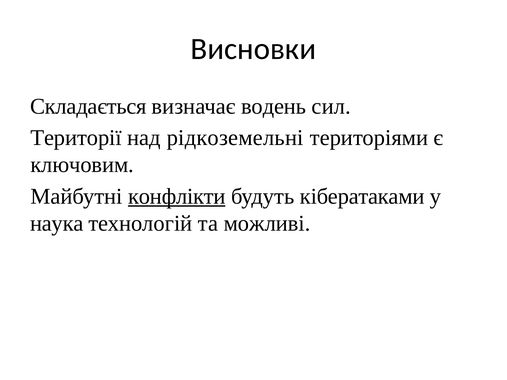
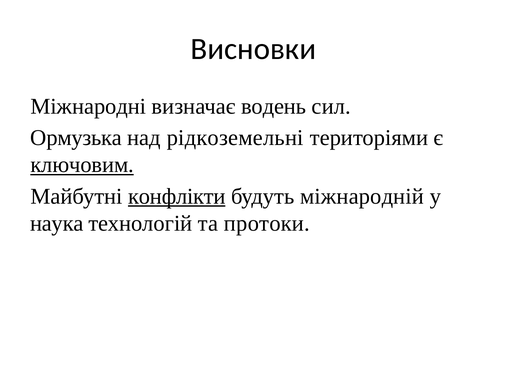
Складається: Складається -> Міжнародні (88, 106)
Території: Території -> Ормузька (76, 138)
ключовим underline: none -> present (82, 165)
кібератаками: кібератаками -> міжнародній (362, 197)
можливі: можливі -> протоки (267, 224)
